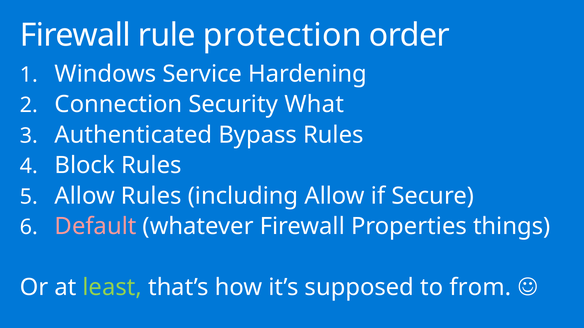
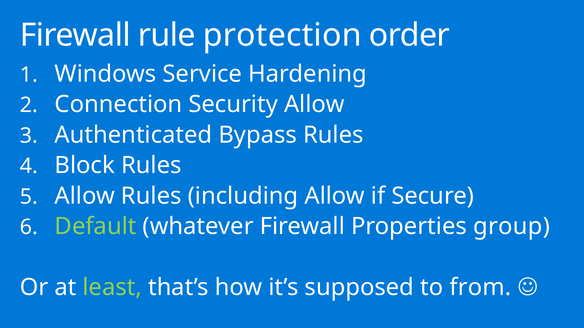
Security What: What -> Allow (314, 105)
Default colour: pink -> light green (96, 227)
things: things -> group (512, 227)
